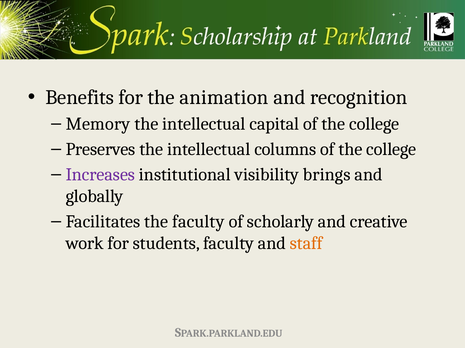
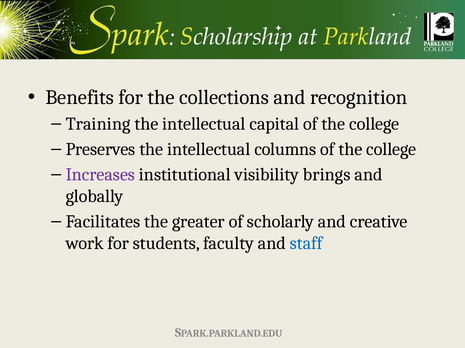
animation: animation -> collections (224, 98)
Memory: Memory -> Training (98, 124)
the faculty: faculty -> greater (198, 222)
staff colour: orange -> blue (306, 244)
